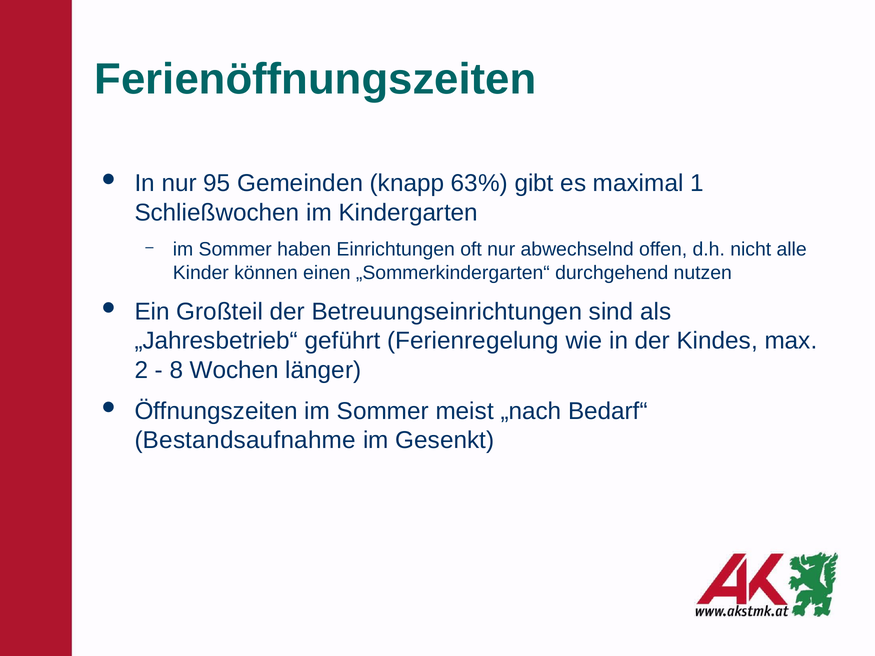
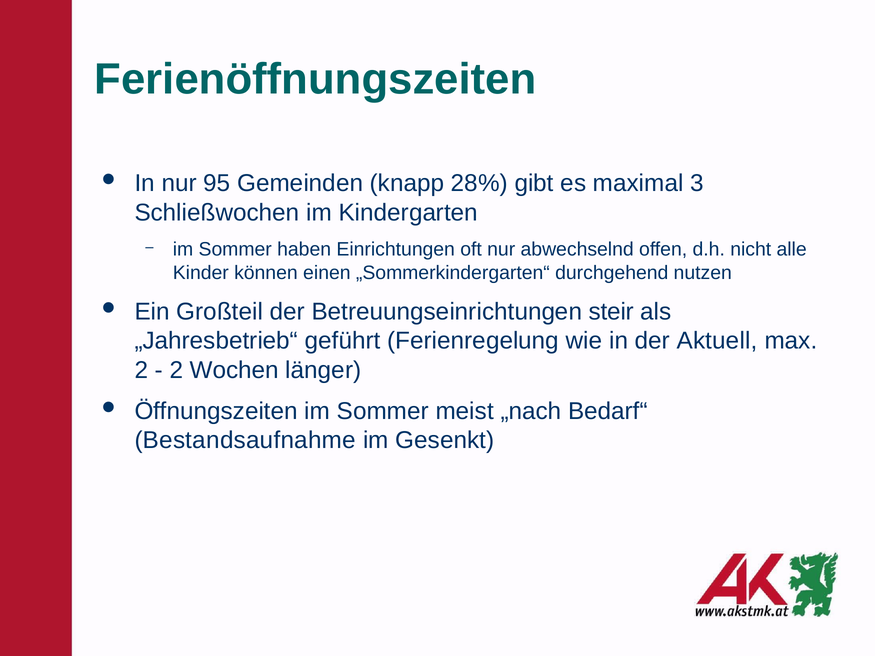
63%: 63% -> 28% (479, 183)
1: 1 -> 3 (697, 183)
sind: sind -> steir (611, 312)
Kindes: Kindes -> Aktuell (717, 341)
8: 8 -> 2 (176, 370)
